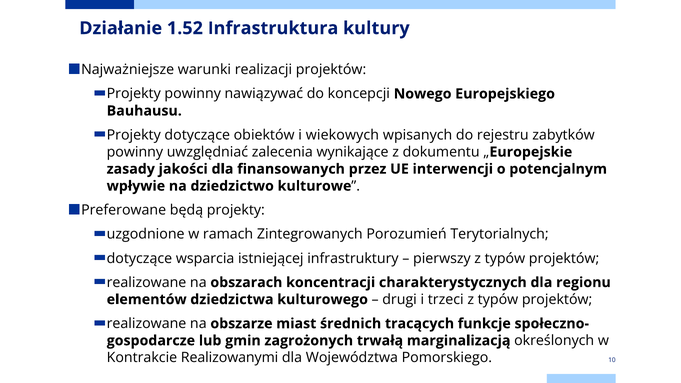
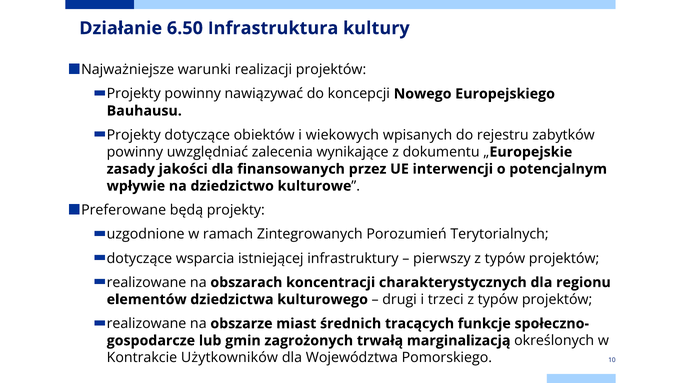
1.52: 1.52 -> 6.50 (185, 28)
Realizowanymi: Realizowanymi -> Użytkowników (229, 358)
